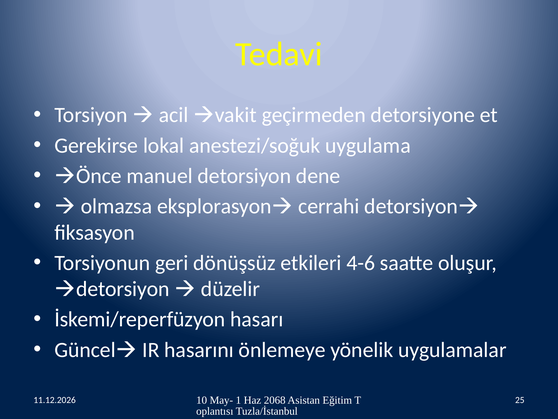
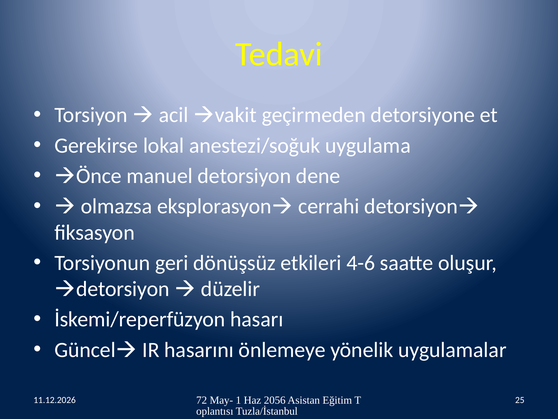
10: 10 -> 72 (202, 400)
2068: 2068 -> 2056 (275, 400)
